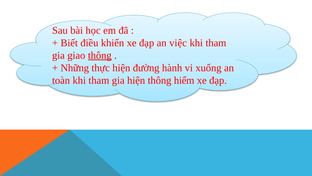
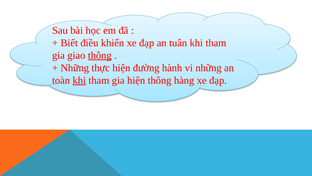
việc: việc -> tuân (178, 43)
vi xuống: xuống -> những (209, 68)
khi underline: none -> present (79, 80)
hiểm: hiểm -> hàng (184, 80)
